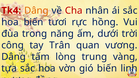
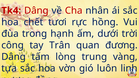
Dâng colour: orange -> red (36, 11)
hoa biến: biến -> chết (33, 22)
năng: năng -> hạnh (62, 34)
vương: vương -> đương (121, 45)
gió biến: biến -> luôn (107, 68)
